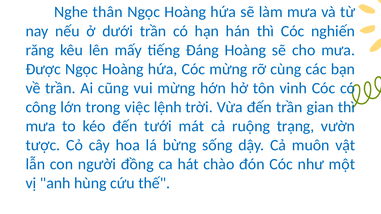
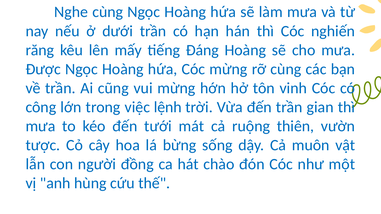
Nghe thân: thân -> cùng (108, 12)
trạng: trạng -> thiên (295, 126)
